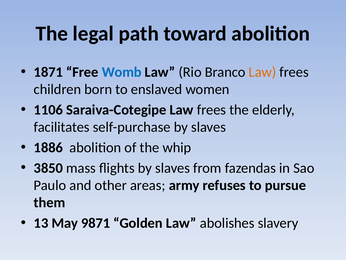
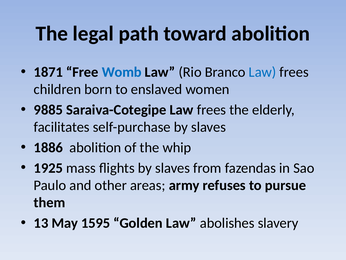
Law colour: orange -> blue (263, 72)
1106: 1106 -> 9885 (48, 110)
3850: 3850 -> 1925 (48, 168)
9871: 9871 -> 1595 (96, 223)
